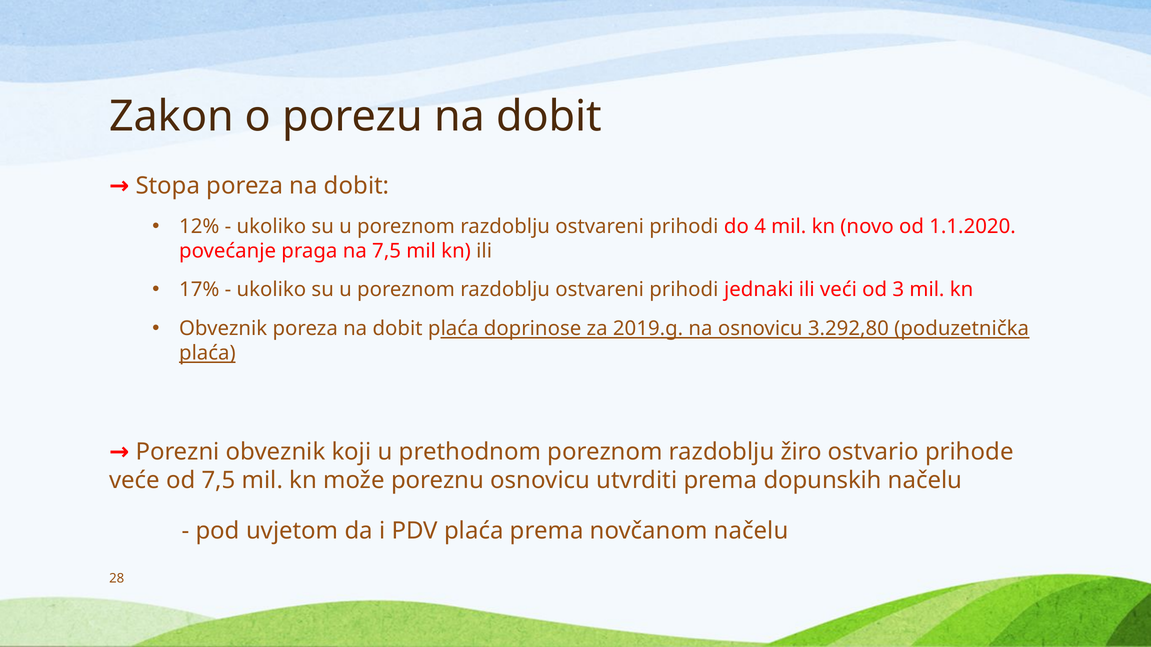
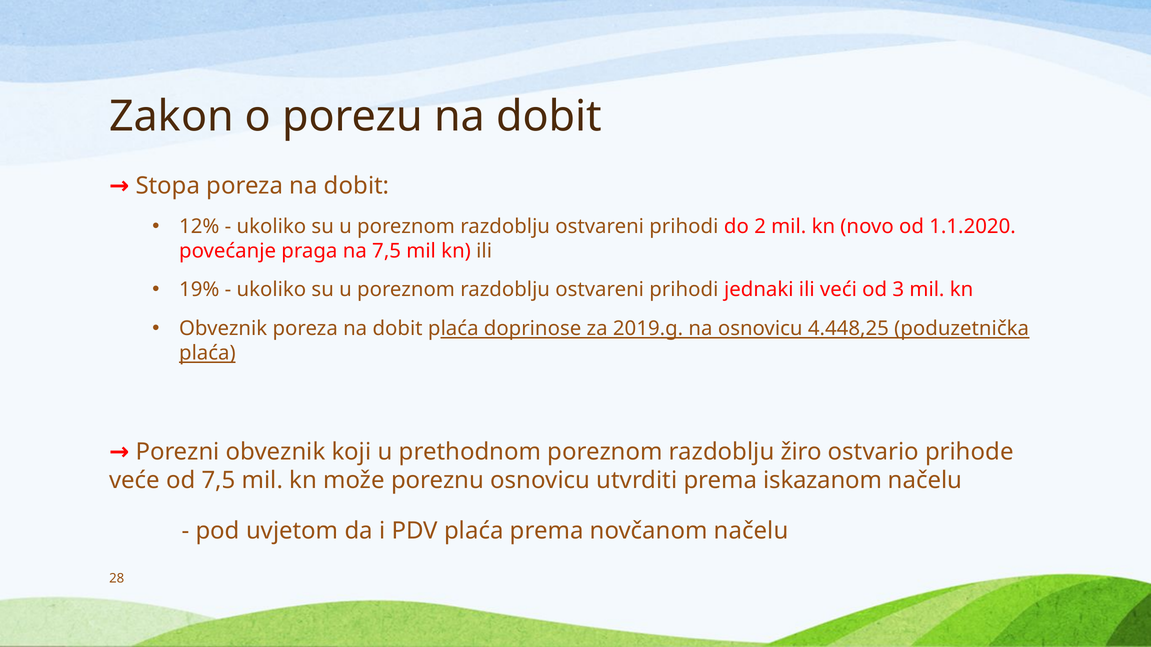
4: 4 -> 2 (760, 227)
17%: 17% -> 19% (199, 290)
3.292,80: 3.292,80 -> 4.448,25 (848, 329)
dopunskih: dopunskih -> iskazanom (823, 481)
